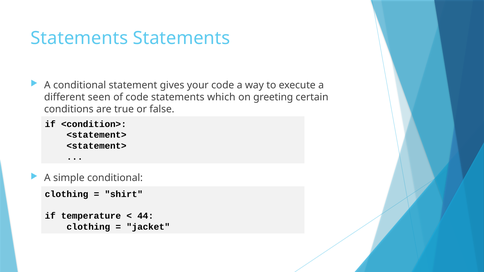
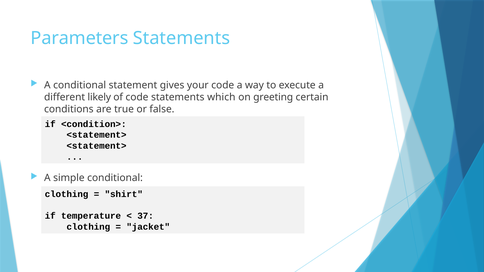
Statements: Statements -> Parameters (79, 38)
seen: seen -> likely (99, 97)
44: 44 -> 37 (146, 216)
